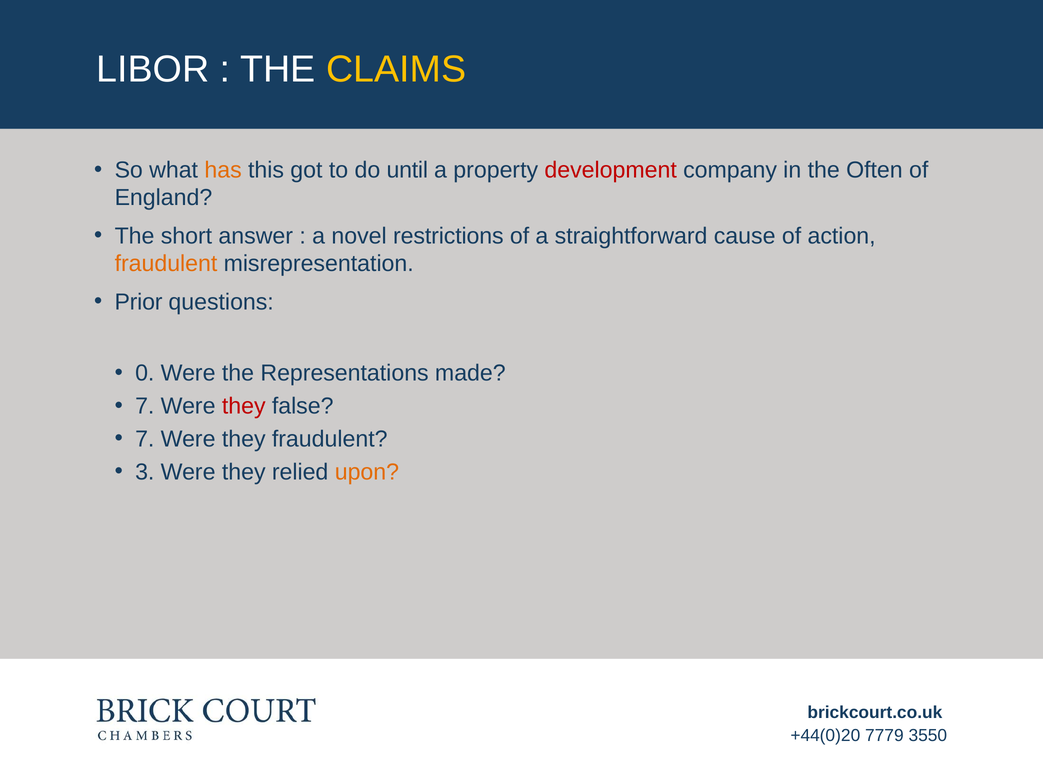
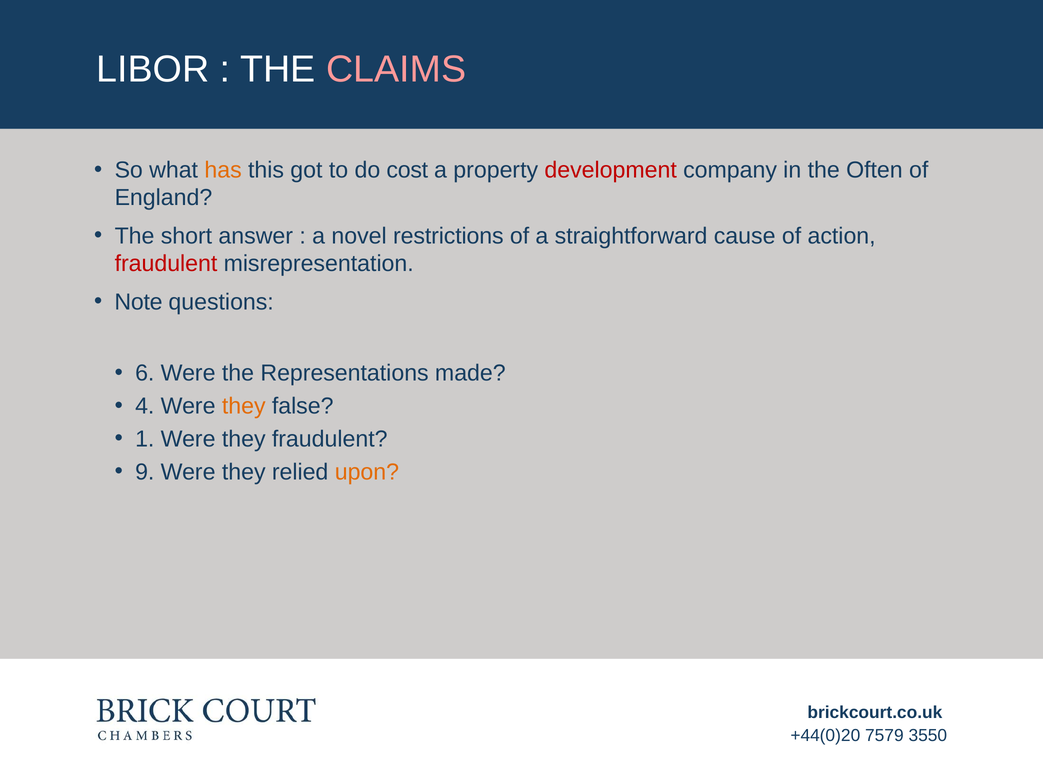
CLAIMS colour: yellow -> pink (396, 69)
until: until -> cost (407, 170)
fraudulent colour: orange -> red (166, 264)
Prior: Prior -> Note (139, 302)
0: 0 -> 6 (145, 373)
7: 7 -> 4 (145, 406)
they colour: red -> orange (244, 406)
7: 7 -> 1 (145, 439)
3: 3 -> 9 (145, 472)
7779: 7779 -> 7579 (884, 736)
